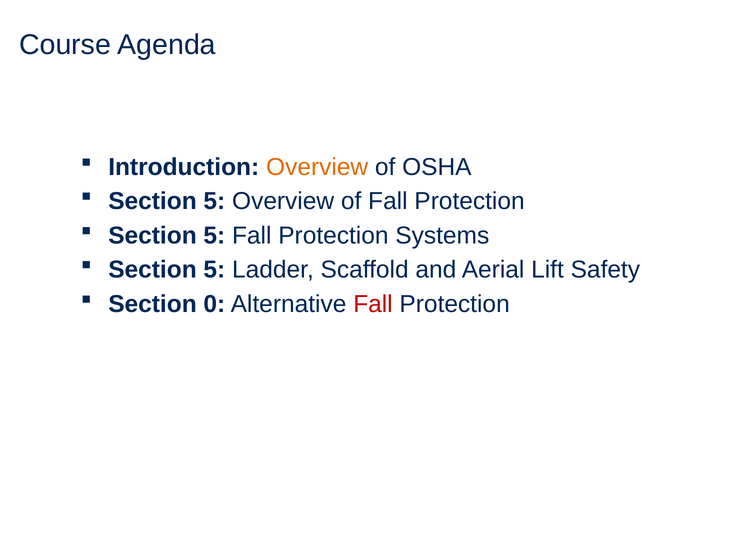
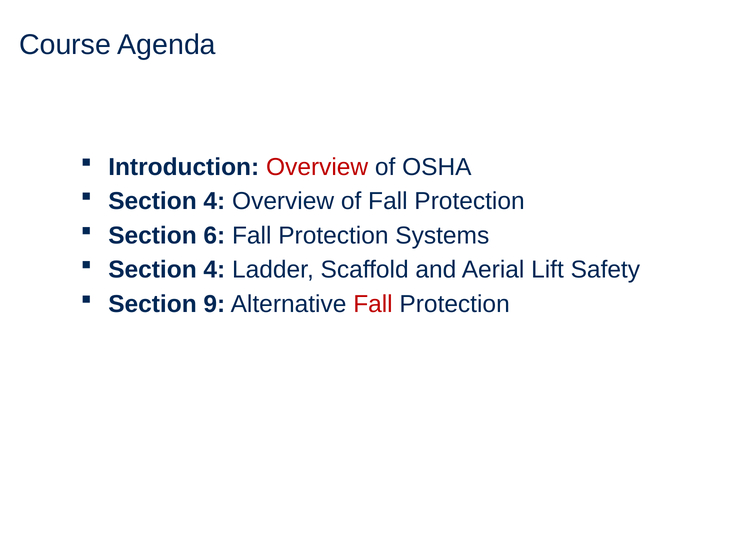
Overview colour: orange -> red (317, 167)
5: 5 -> 4 (214, 201)
5: 5 -> 6 (214, 236)
5: 5 -> 4 (214, 270)
0: 0 -> 9 (214, 304)
